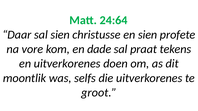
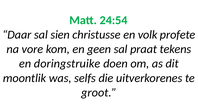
24:64: 24:64 -> 24:54 (114, 20)
en sien: sien -> volk (148, 35)
dade: dade -> geen (99, 49)
en uitverkorenes: uitverkorenes -> doringstruike (67, 64)
